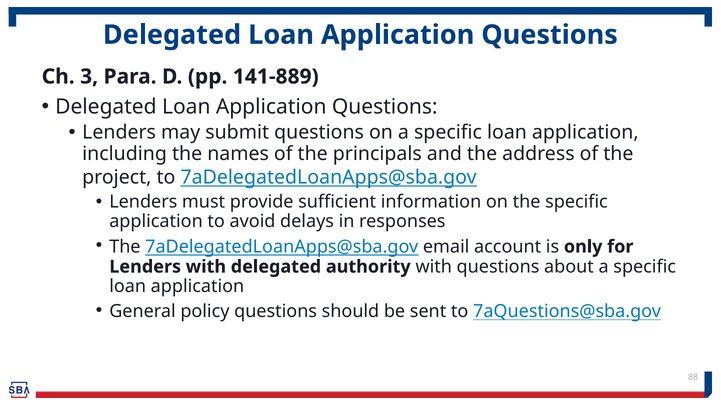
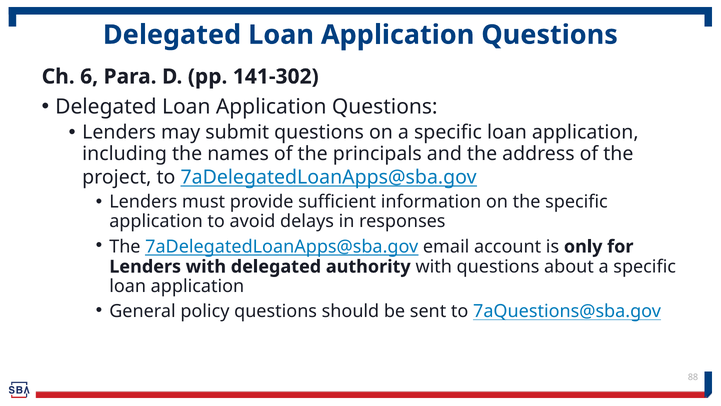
3: 3 -> 6 (89, 77)
141-889: 141-889 -> 141-302 (276, 77)
